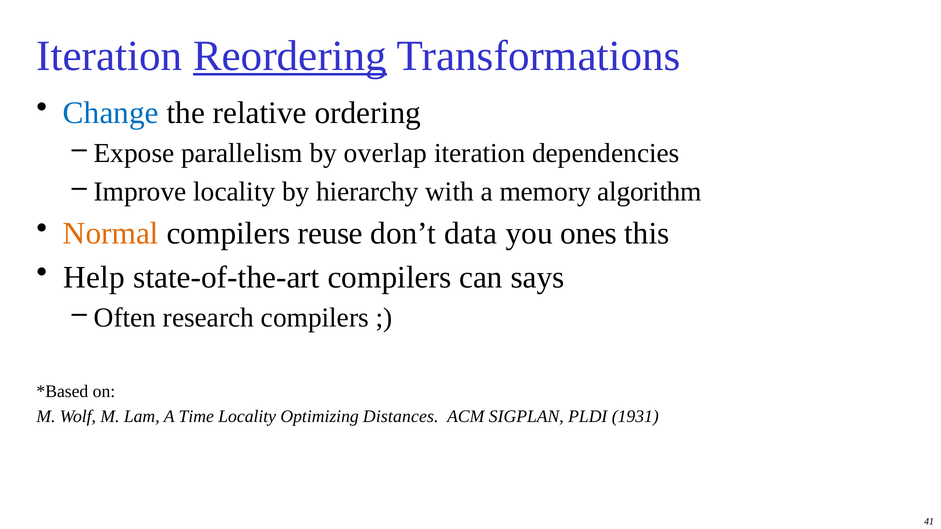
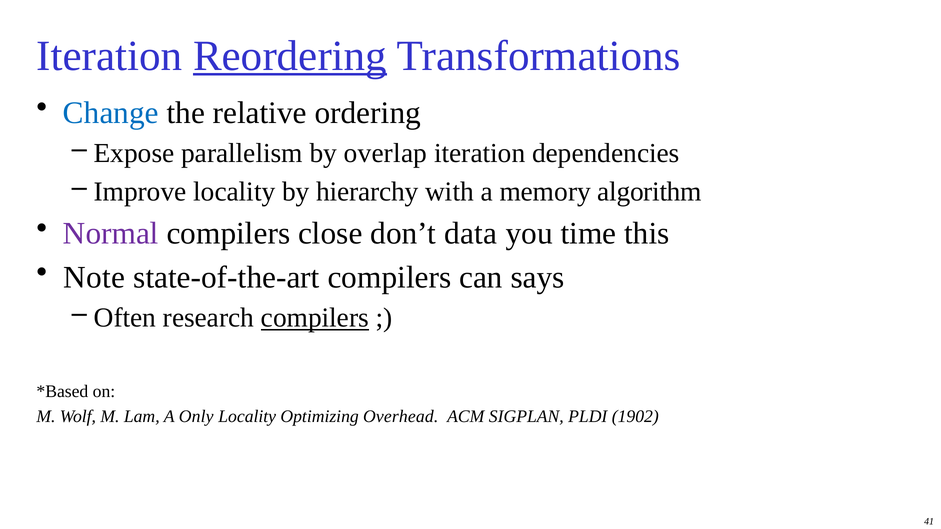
Normal colour: orange -> purple (111, 234)
reuse: reuse -> close (330, 234)
ones: ones -> time (588, 234)
Help: Help -> Note (94, 278)
compilers underline: none -> present (315, 318)
Time: Time -> Only (196, 417)
Distances: Distances -> Overhead (401, 417)
1931: 1931 -> 1902 (635, 417)
